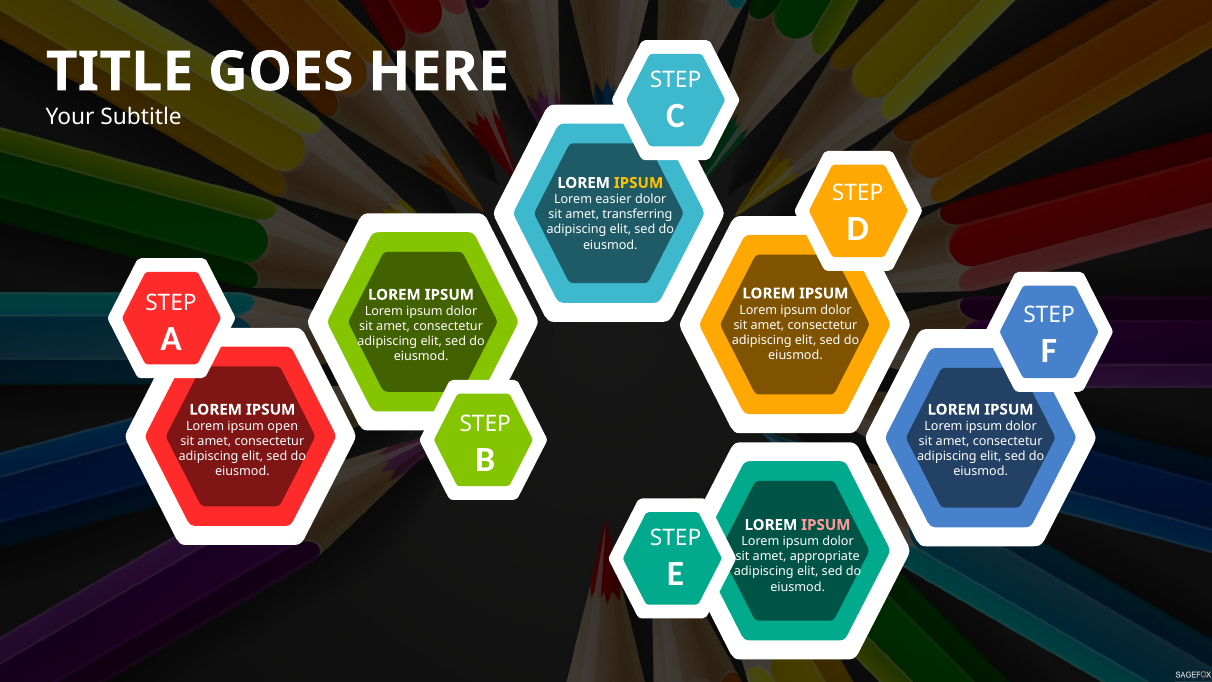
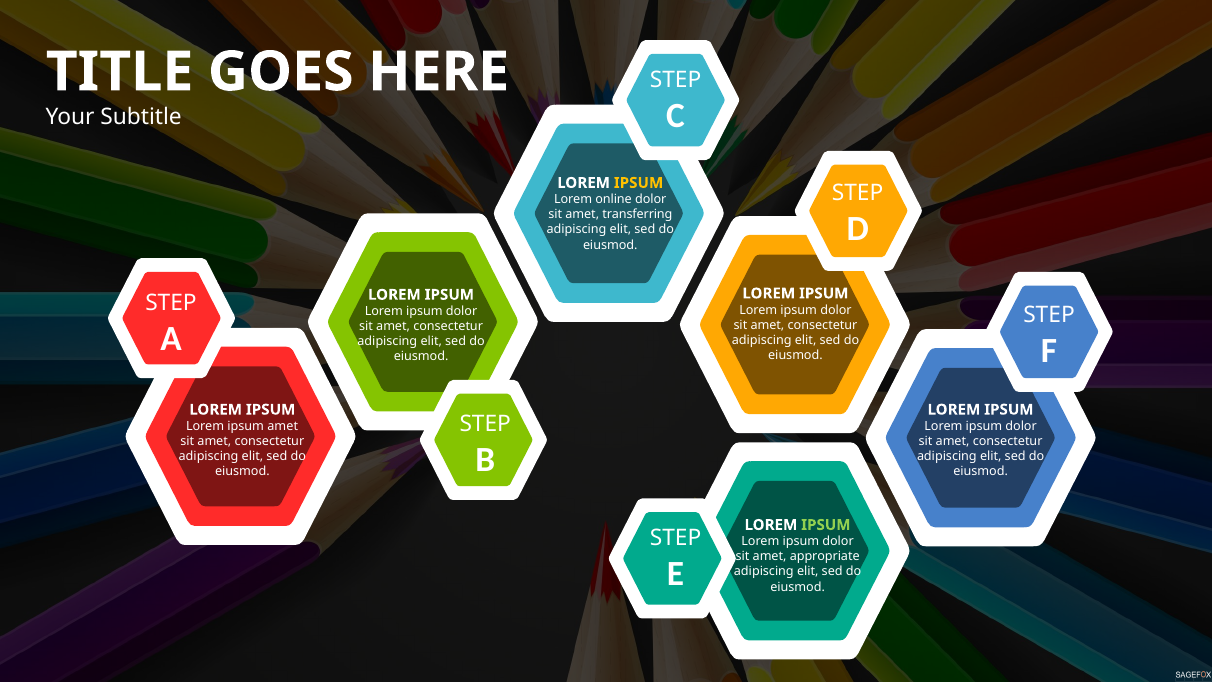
easier: easier -> online (614, 199)
ipsum open: open -> amet (283, 426)
IPSUM colour: pink -> light green (826, 525)
